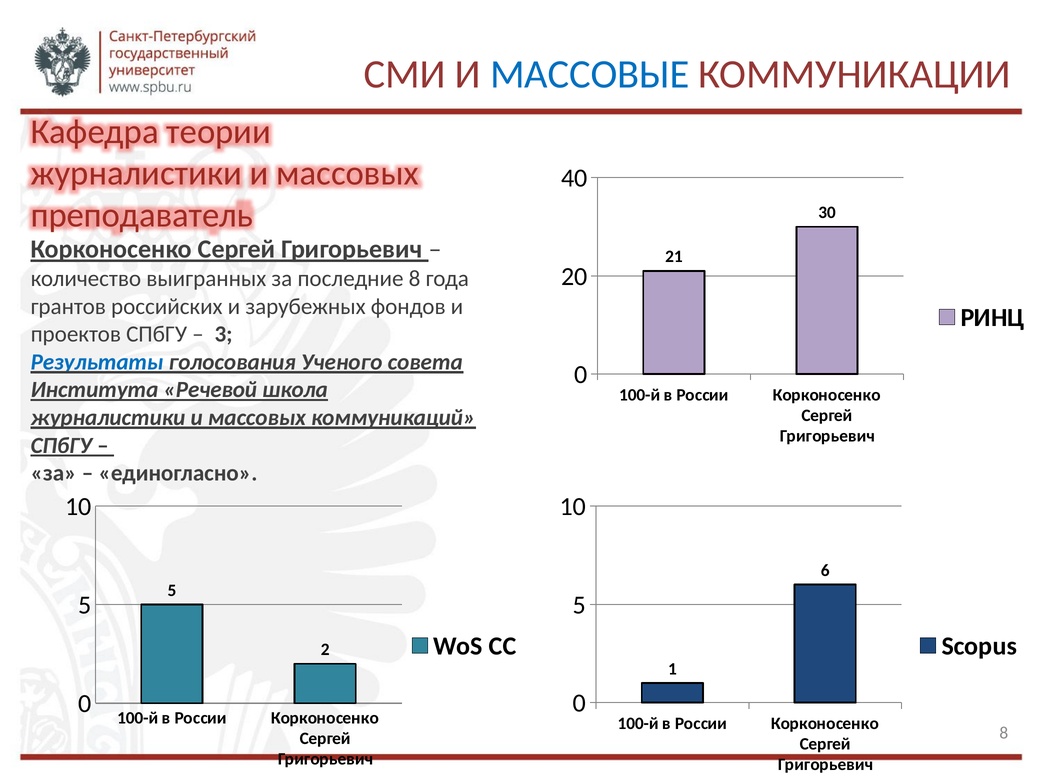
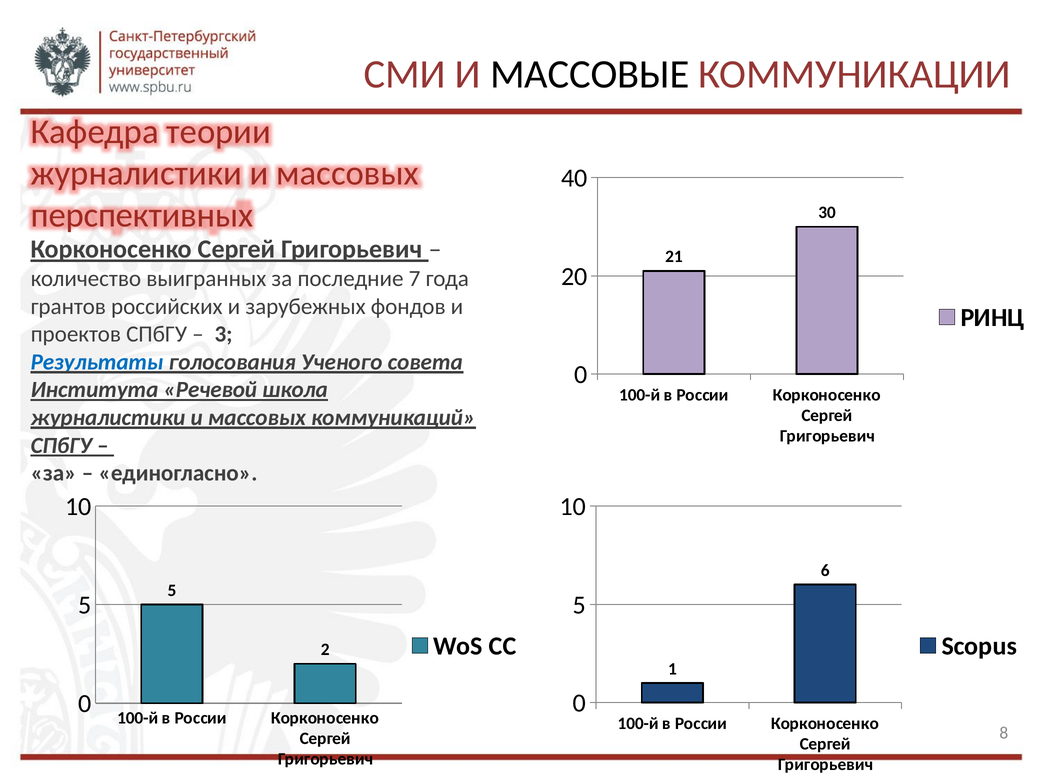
МАССОВЫЕ colour: blue -> black (590, 74)
преподаватель: преподаватель -> перспективных (142, 215)
последние 8: 8 -> 7 (415, 279)
